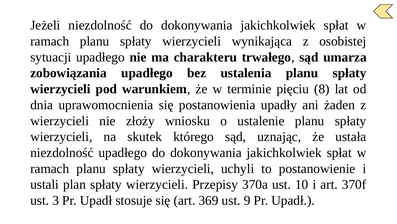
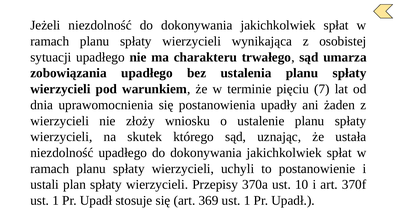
8: 8 -> 7 (322, 89)
3: 3 -> 1 (56, 200)
369 ust 9: 9 -> 1 (247, 200)
